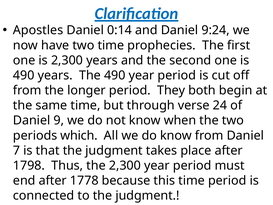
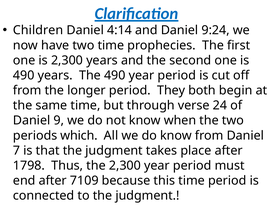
Apostles: Apostles -> Children (38, 30)
0:14: 0:14 -> 4:14 (120, 30)
1778: 1778 -> 7109 (84, 180)
